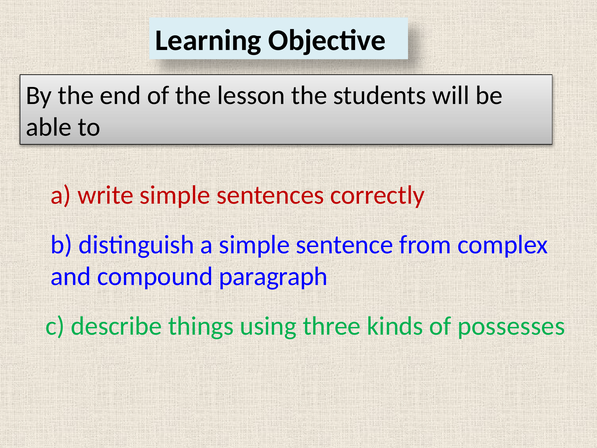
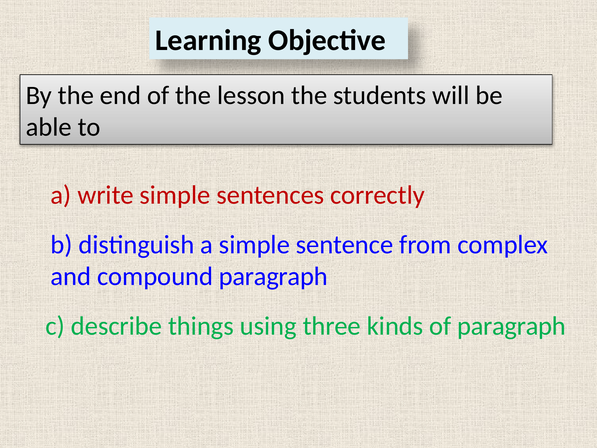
of possesses: possesses -> paragraph (511, 326)
